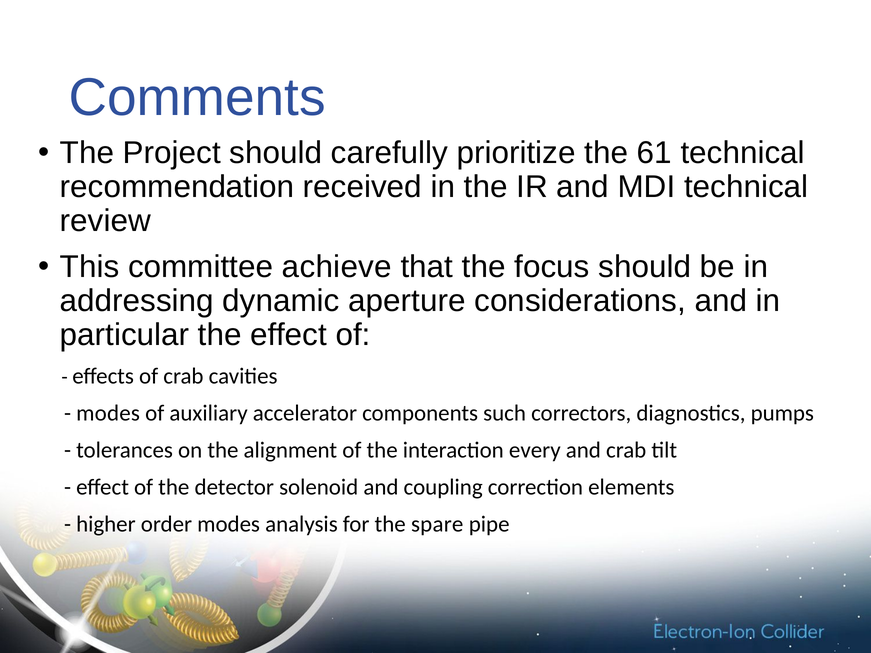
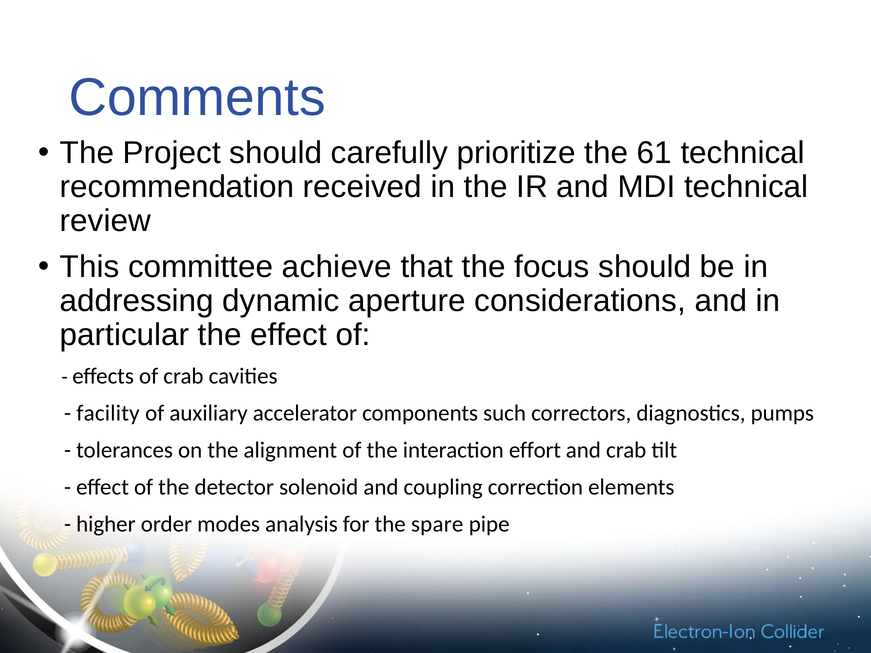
modes: modes -> facility (108, 413)
every: every -> effort (535, 450)
